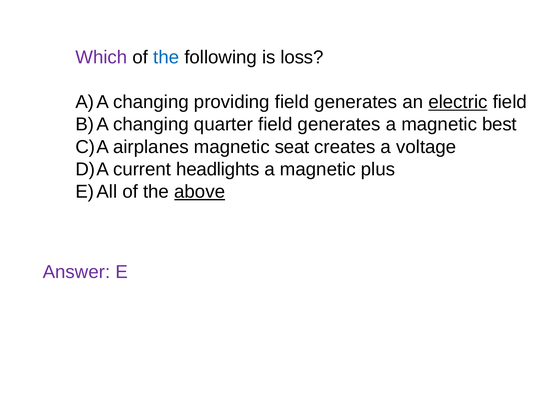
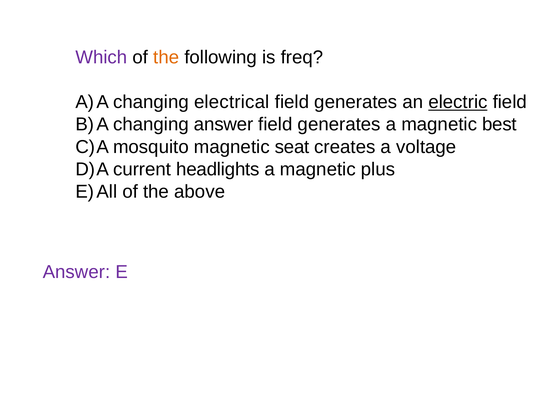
the colour: blue -> orange (166, 57)
loss: loss -> freq (302, 57)
providing: providing -> electrical (232, 102)
changing quarter: quarter -> answer (224, 124)
airplanes: airplanes -> mosquito (151, 147)
above underline: present -> none (200, 192)
